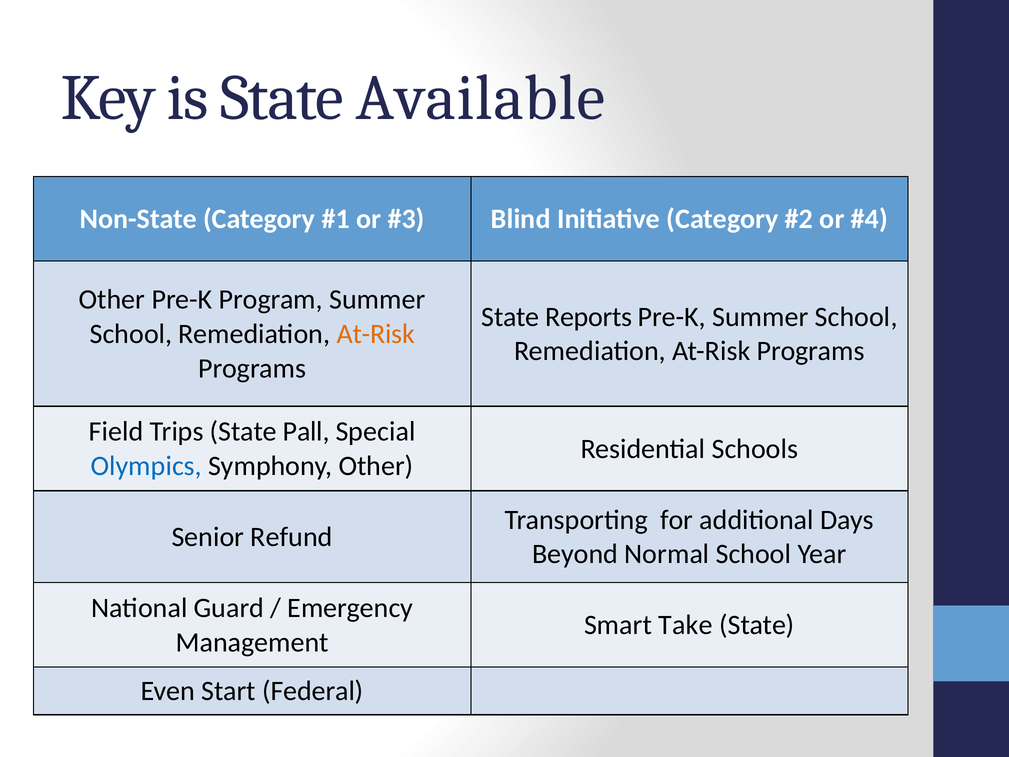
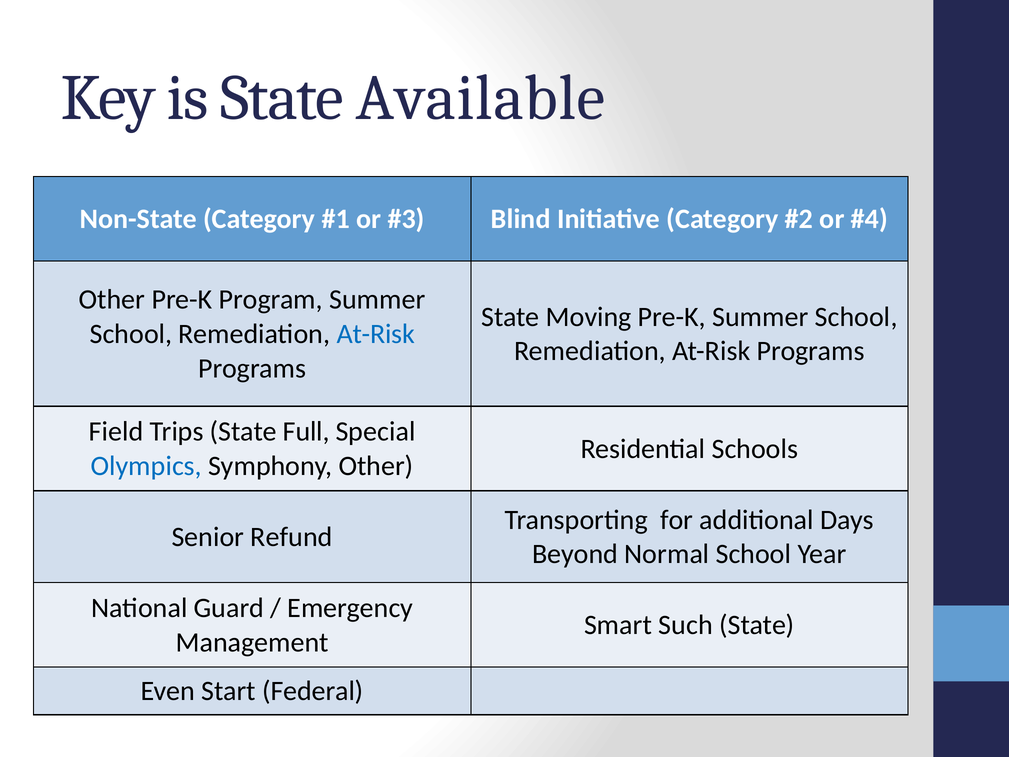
Reports: Reports -> Moving (589, 317)
At-Risk colour: orange -> blue (376, 334)
Pall: Pall -> Full (306, 431)
Take: Take -> Such (686, 625)
